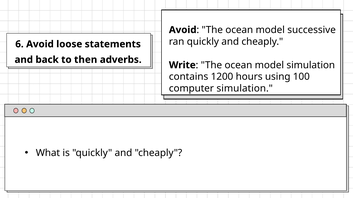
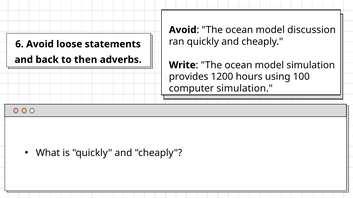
successive: successive -> discussion (312, 30)
contains: contains -> provides (189, 77)
